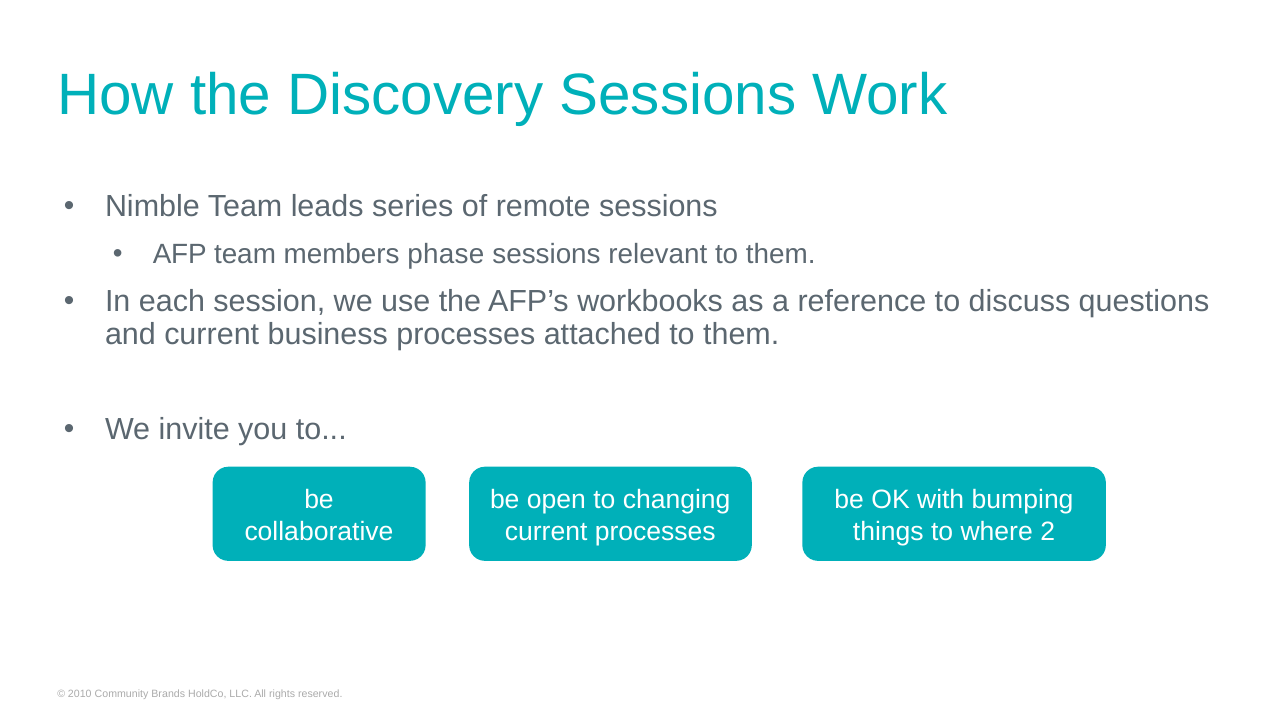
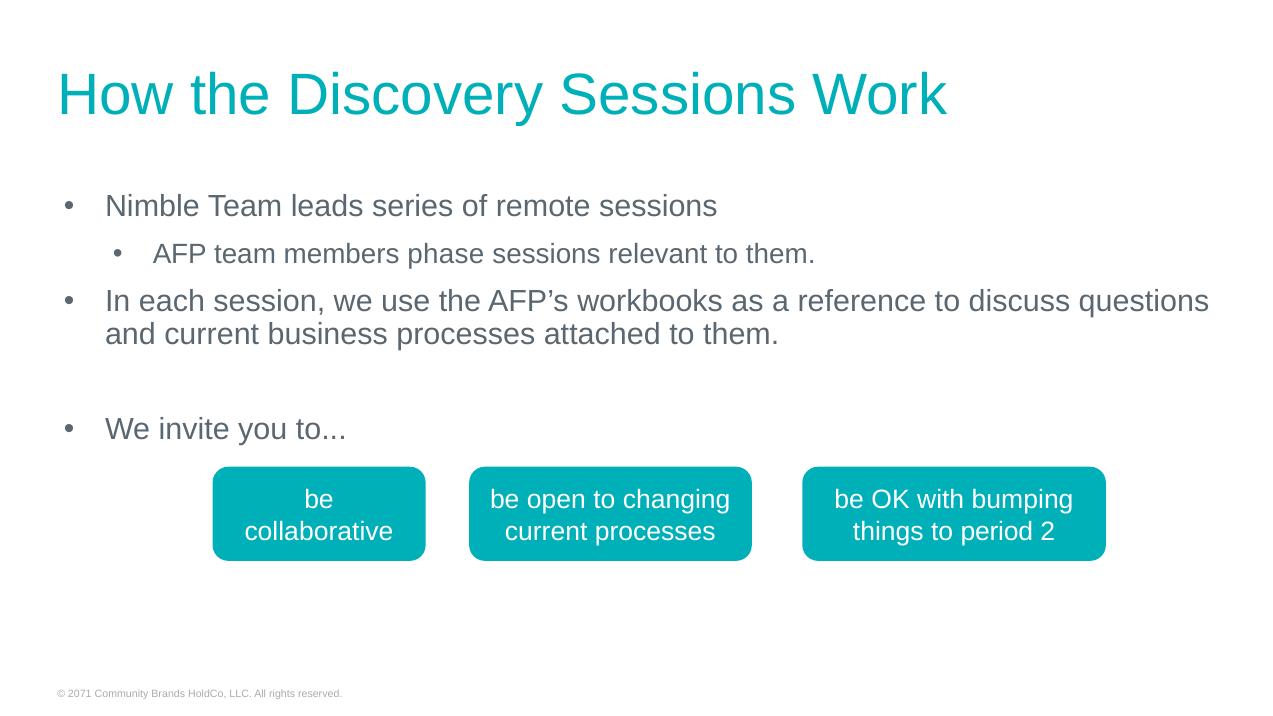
where: where -> period (997, 532)
2010: 2010 -> 2071 (80, 694)
